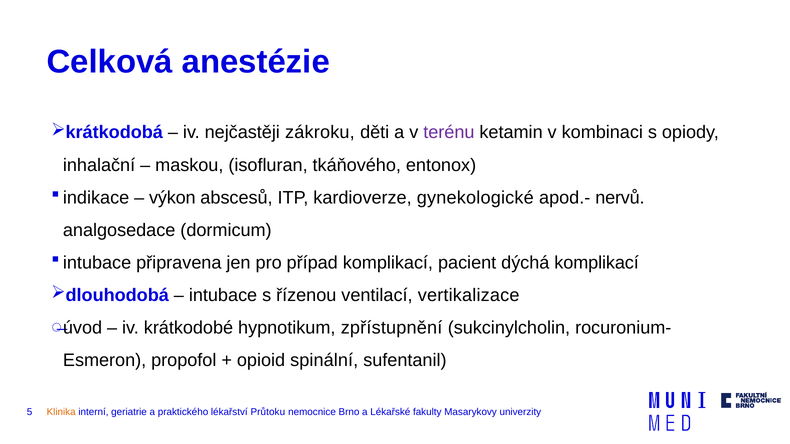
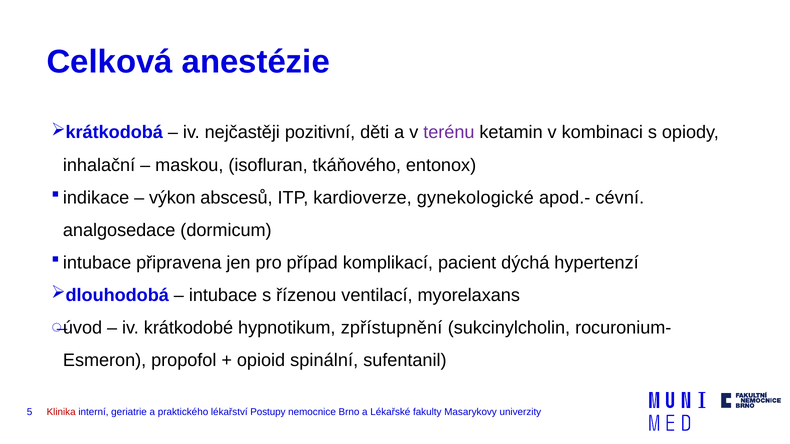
zákroku: zákroku -> pozitivní (320, 133)
nervů: nervů -> cévní (620, 198)
dýchá komplikací: komplikací -> hypertenzí (597, 263)
vertikalizace: vertikalizace -> myorelaxans (469, 295)
Klinika colour: orange -> red (61, 412)
Průtoku: Průtoku -> Postupy (268, 412)
